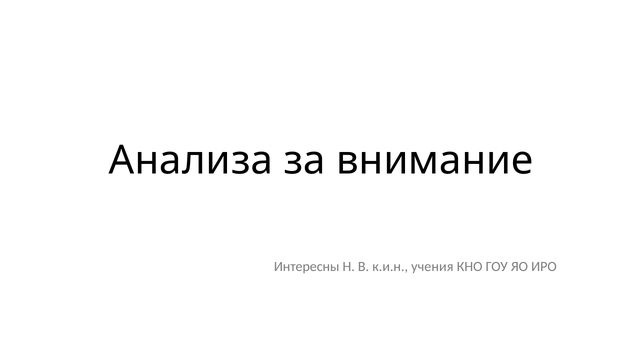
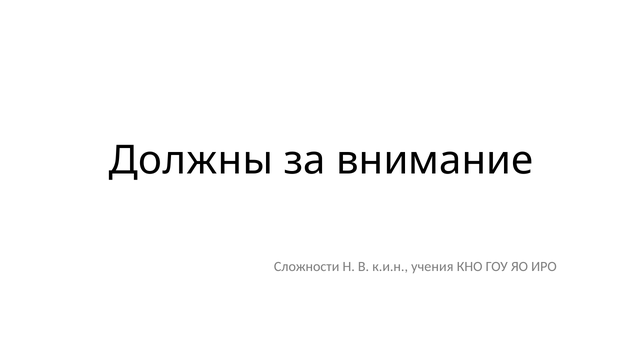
Анализа: Анализа -> Должны (191, 160)
Интересны: Интересны -> Сложности (307, 267)
